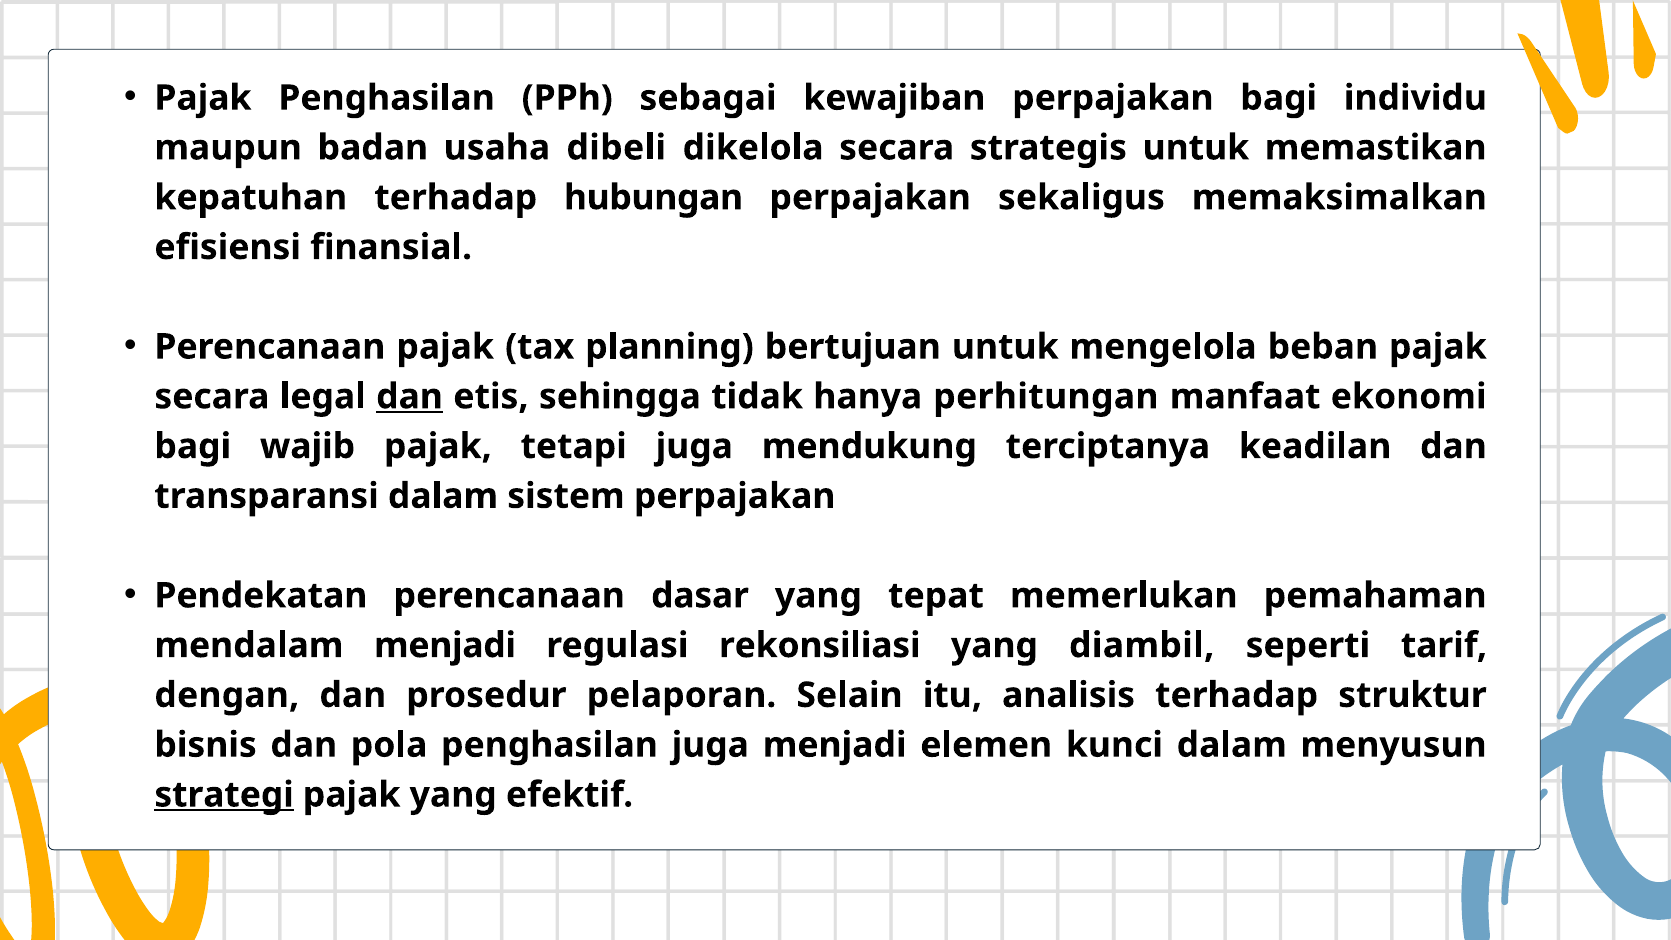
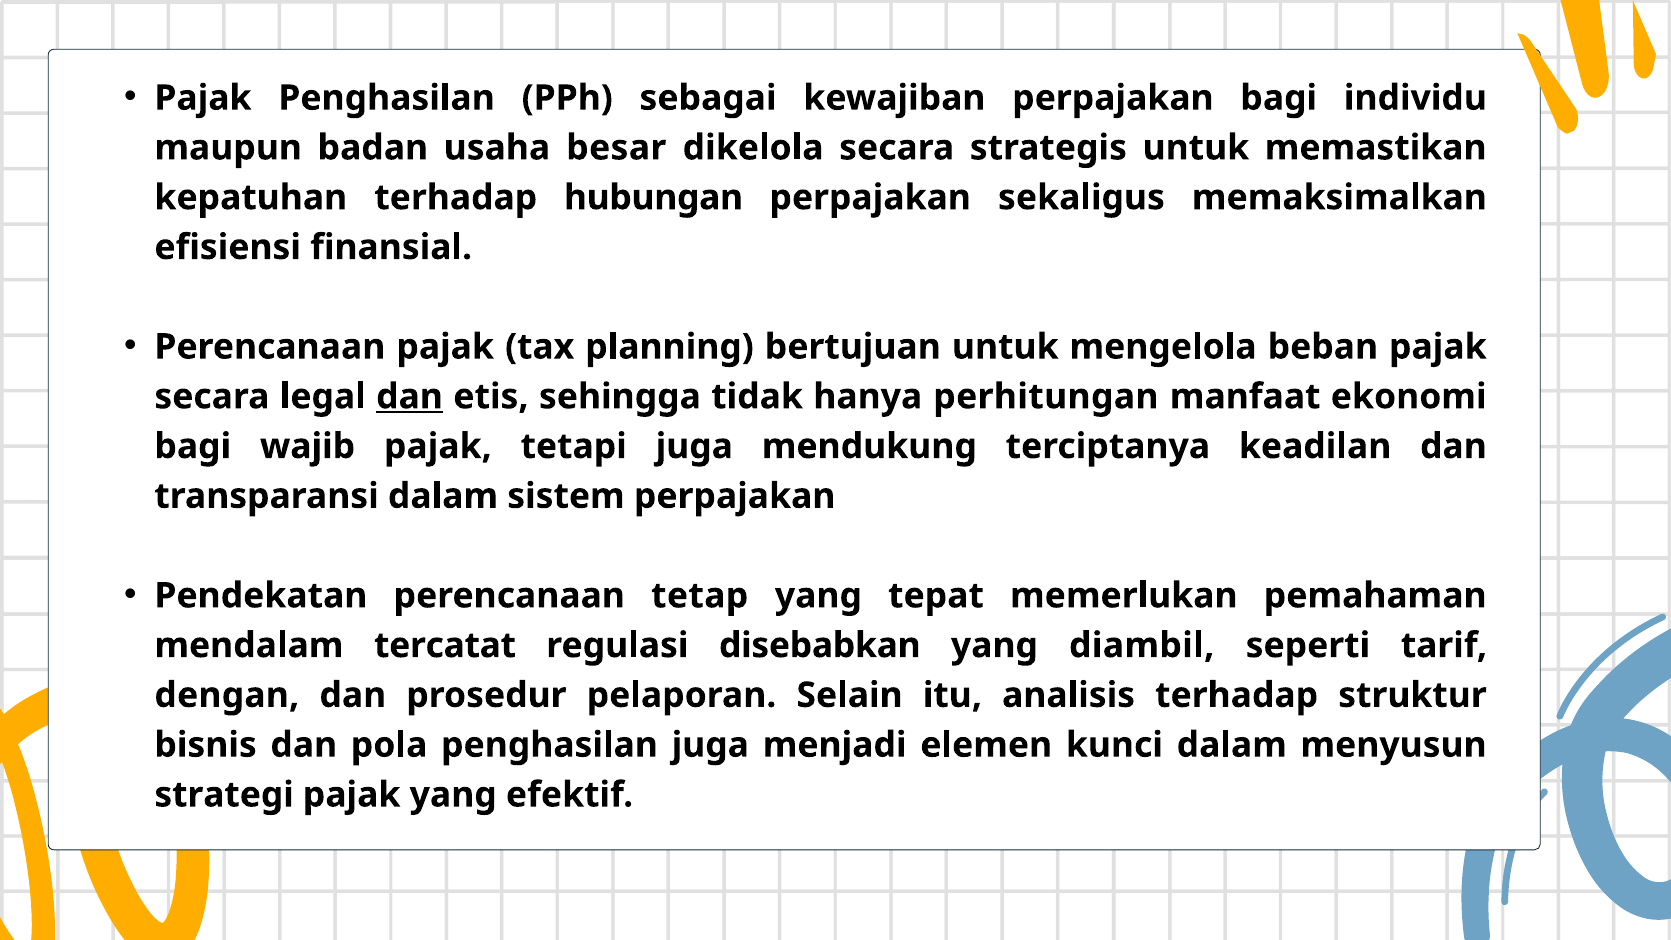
dibeli: dibeli -> besar (616, 148)
dasar: dasar -> tetap (700, 596)
mendalam menjadi: menjadi -> tercatat (445, 645)
rekonsiliasi: rekonsiliasi -> disebabkan (820, 645)
strategi underline: present -> none (224, 795)
